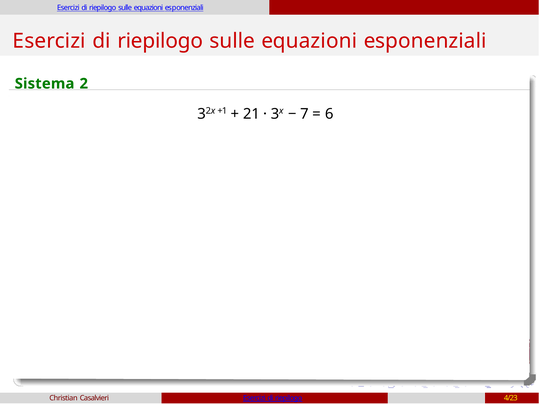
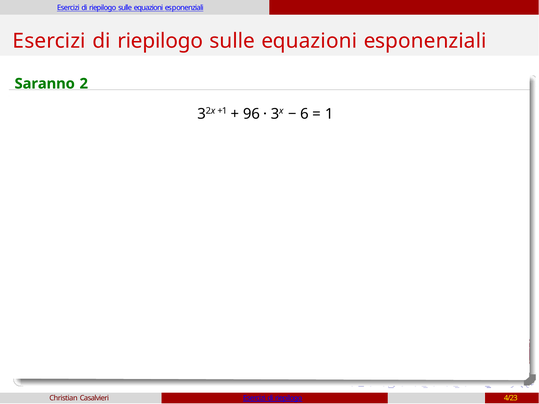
Sistema: Sistema -> Saranno (45, 84)
21: 21 -> 96 (251, 114)
7: 7 -> 6 (304, 114)
6: 6 -> 1 (329, 114)
